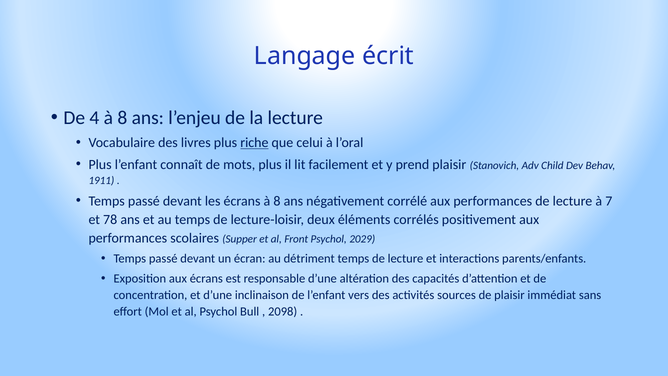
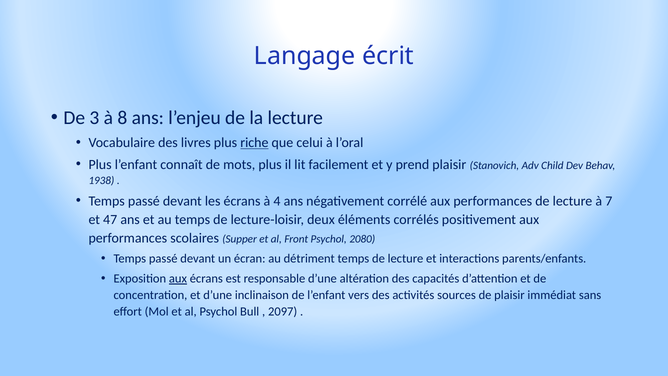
4: 4 -> 3 (94, 118)
1911: 1911 -> 1938 (101, 181)
écrans à 8: 8 -> 4 (277, 201)
78: 78 -> 47 (110, 219)
2029: 2029 -> 2080 (362, 239)
aux underline: none -> present (178, 279)
2098: 2098 -> 2097 (283, 312)
